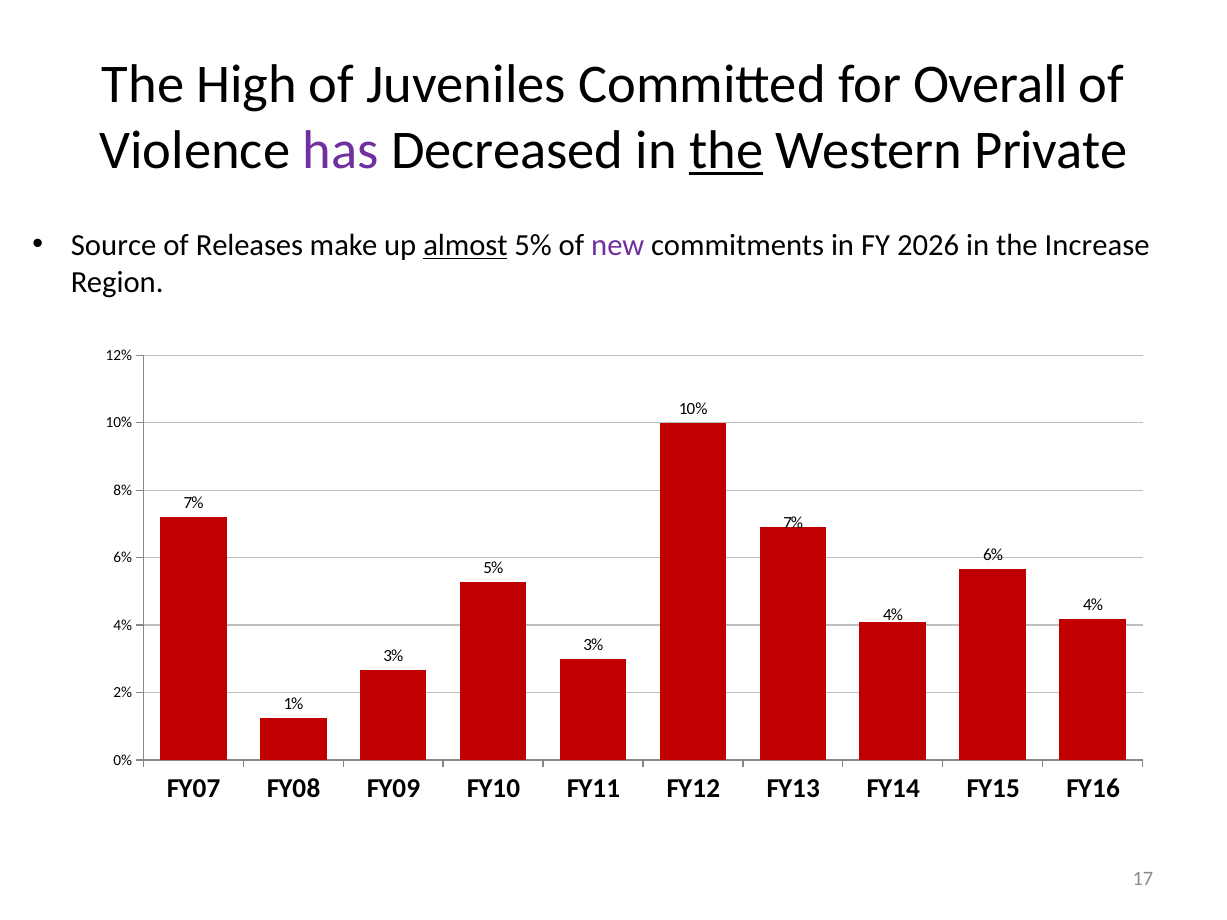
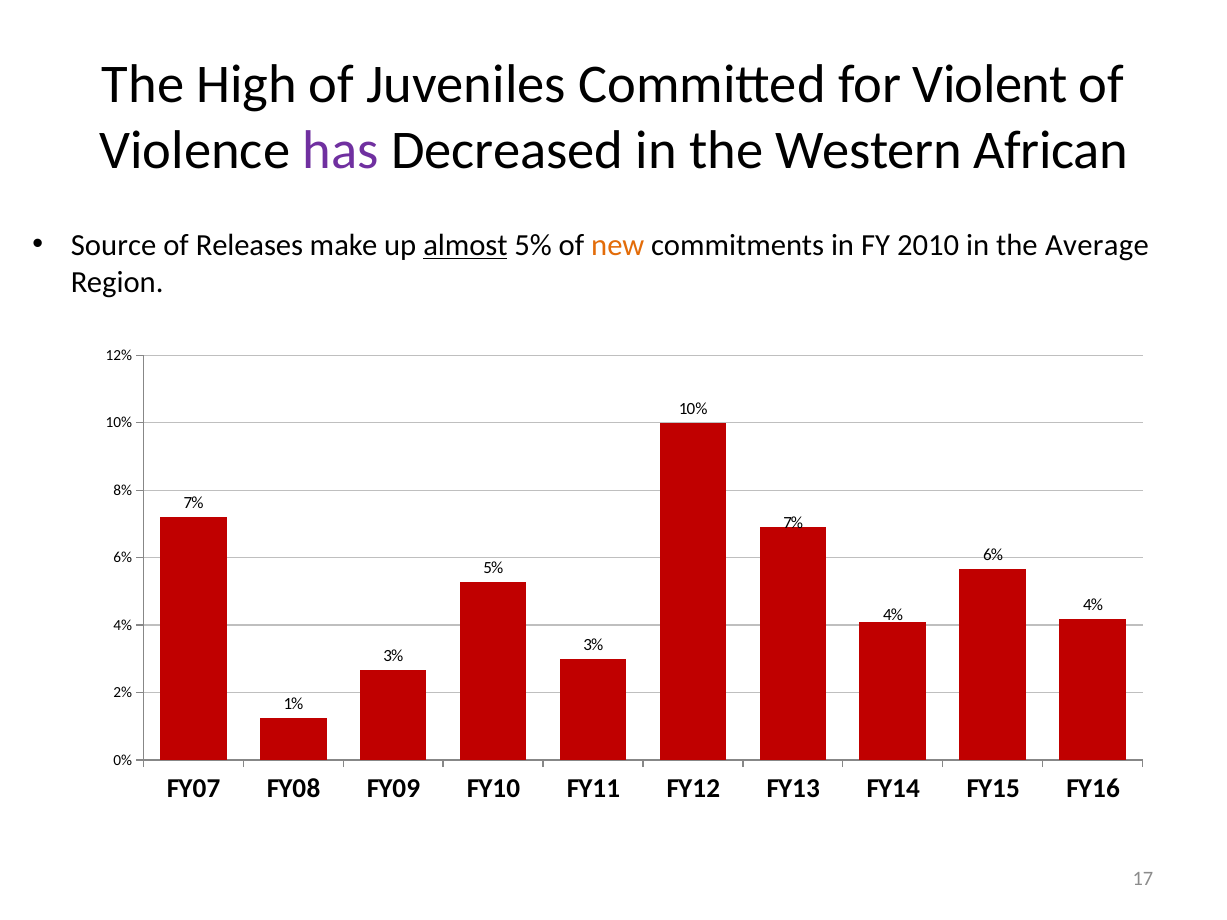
Overall: Overall -> Violent (990, 85)
the underline: present -> none (726, 150)
Private: Private -> African (1051, 150)
new colour: purple -> orange (618, 245)
2026: 2026 -> 2010 (928, 245)
Increase: Increase -> Average (1097, 245)
